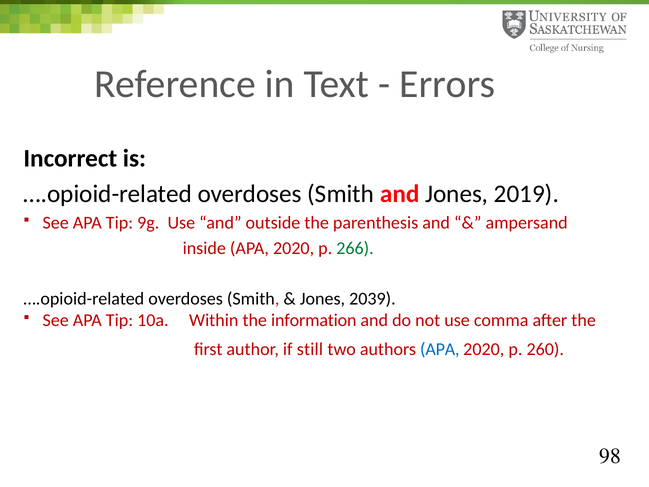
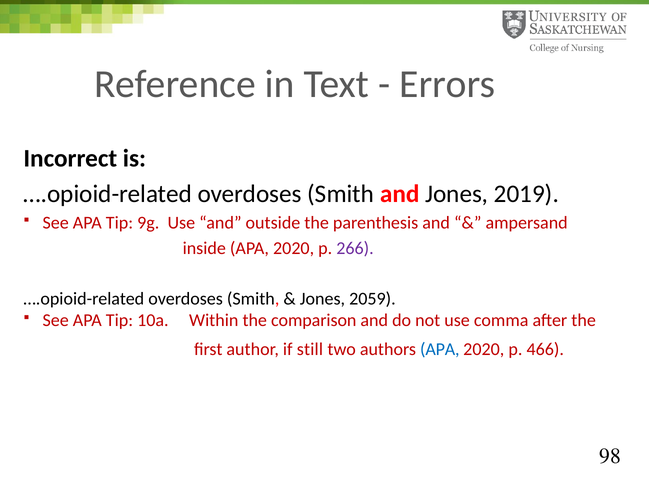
266 colour: green -> purple (355, 248)
2039: 2039 -> 2059 (372, 298)
information: information -> comparison (314, 320)
260: 260 -> 466 (545, 349)
